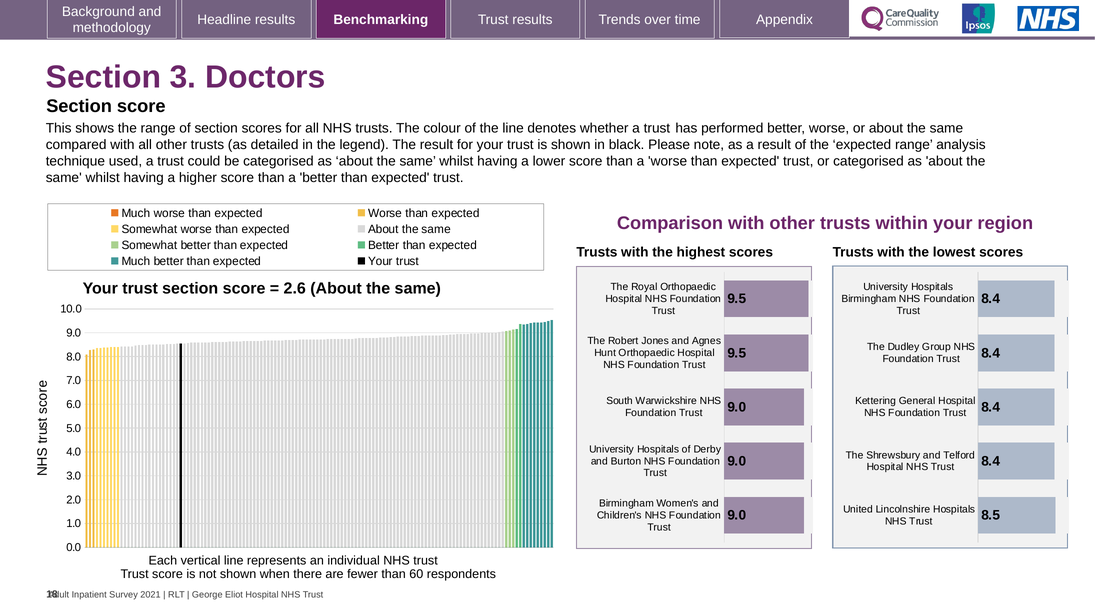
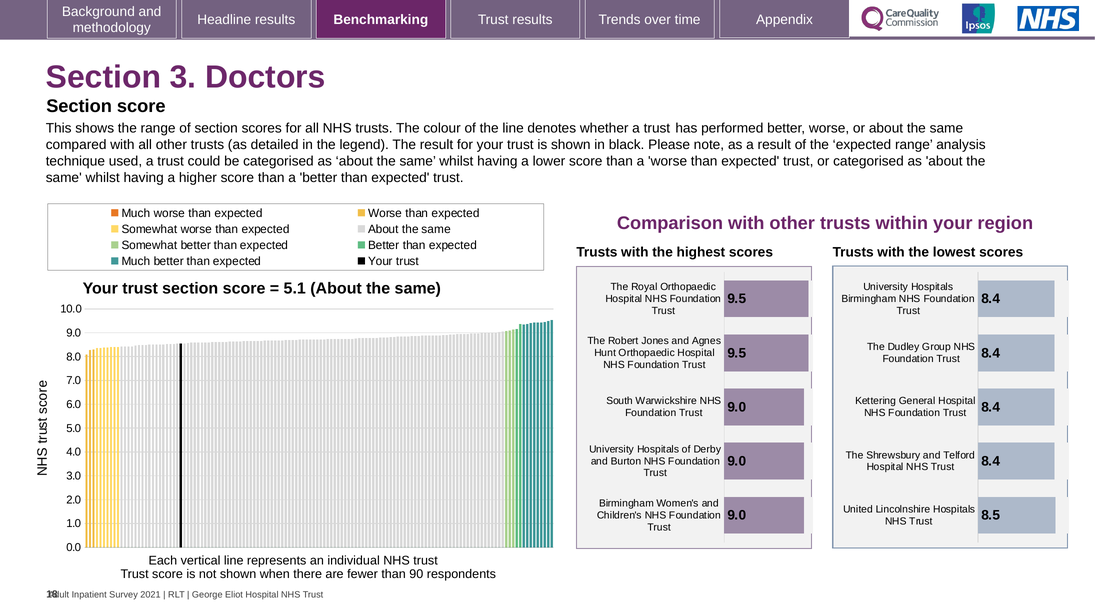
2.6: 2.6 -> 5.1 (295, 289)
60: 60 -> 90 (416, 574)
